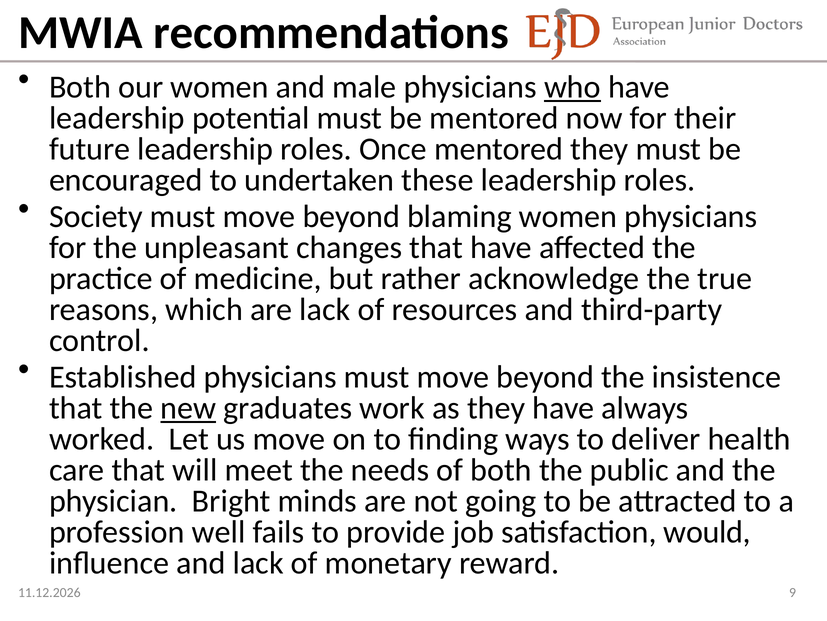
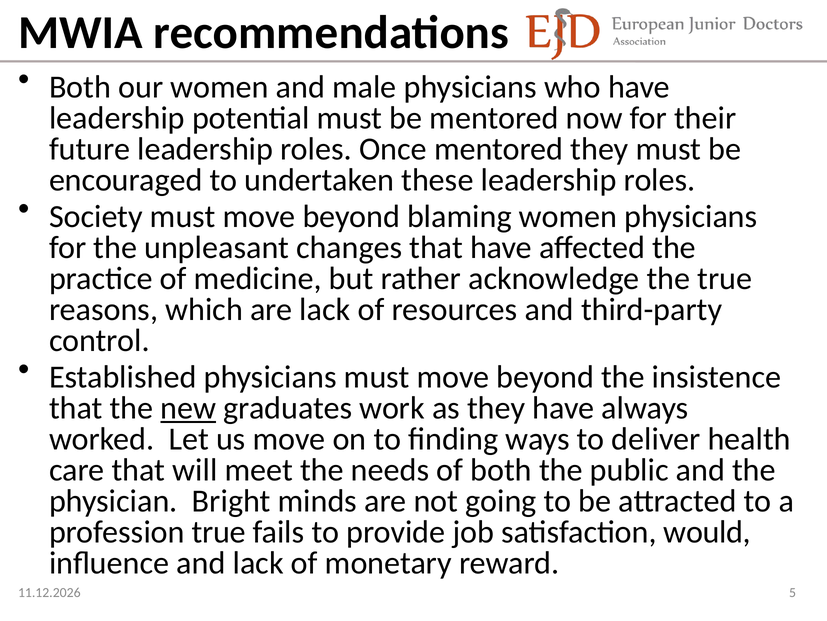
who underline: present -> none (572, 87)
profession well: well -> true (219, 531)
9: 9 -> 5 (793, 592)
